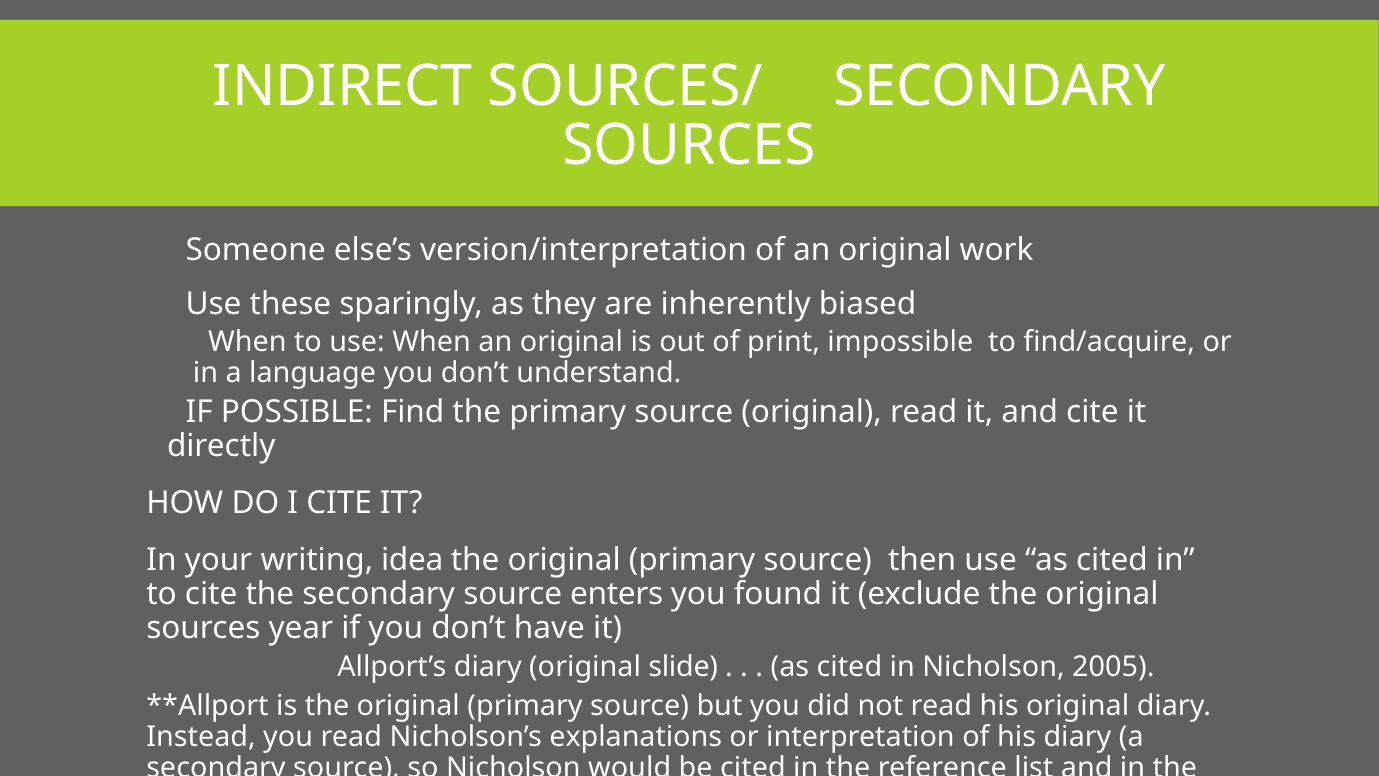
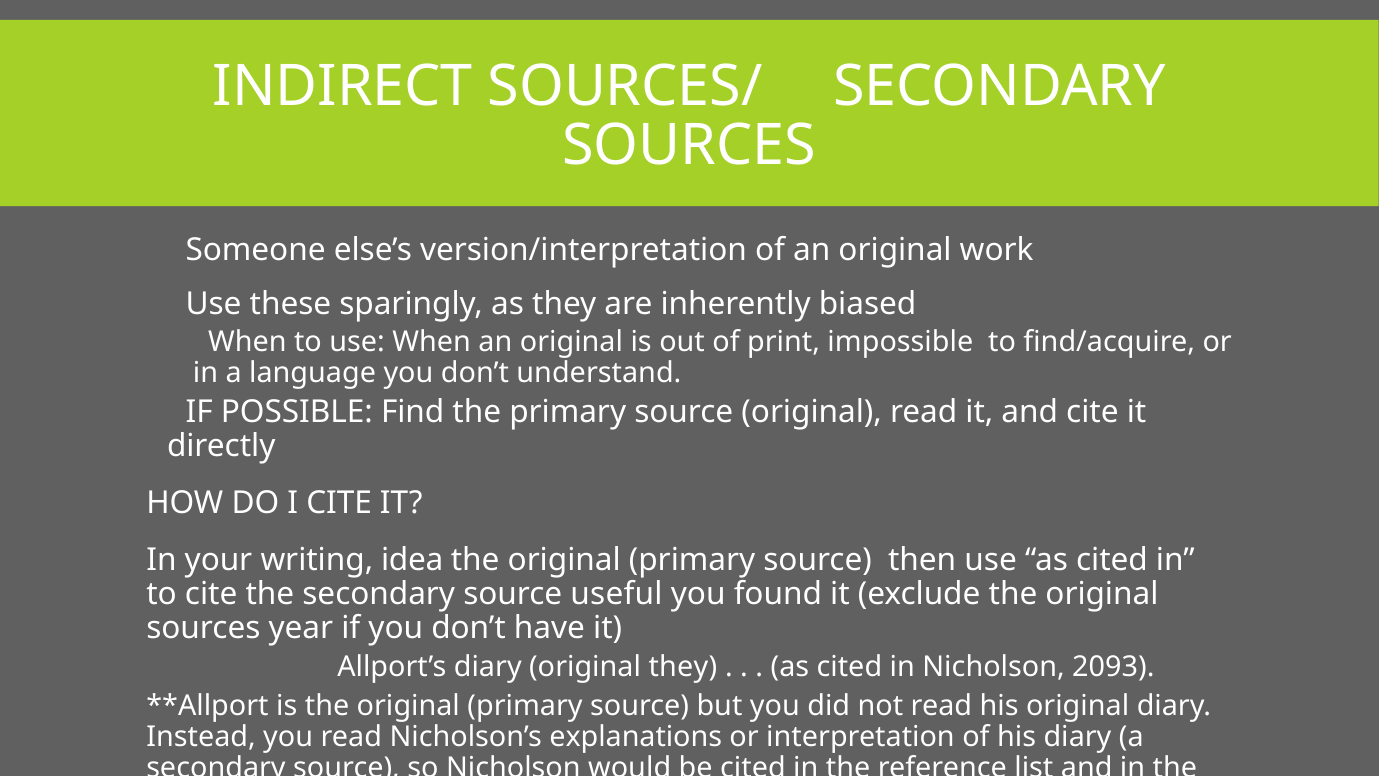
enters: enters -> useful (616, 594)
original slide: slide -> they (683, 666)
2005: 2005 -> 2093 (1113, 666)
